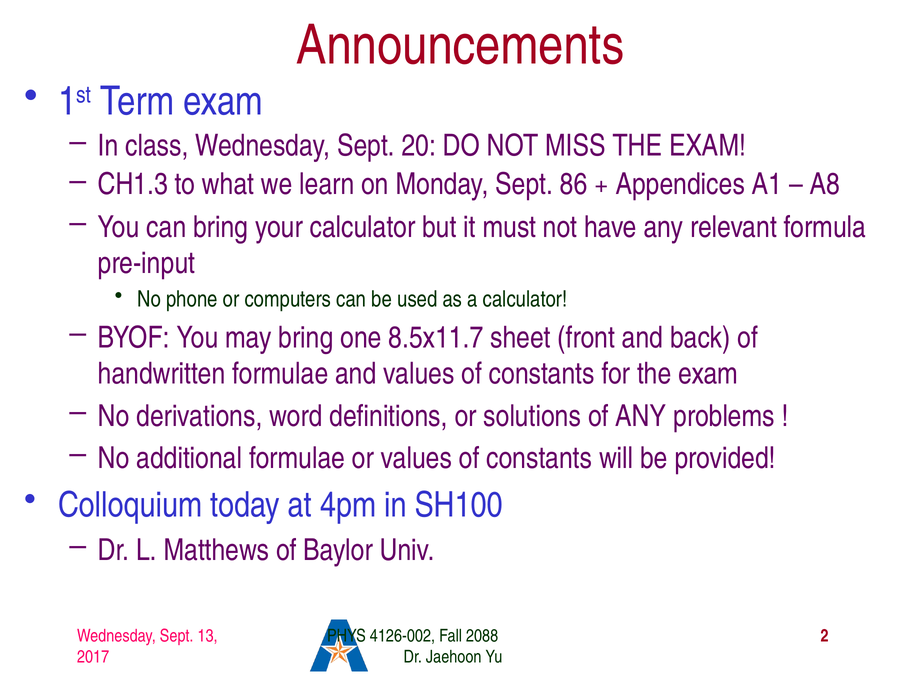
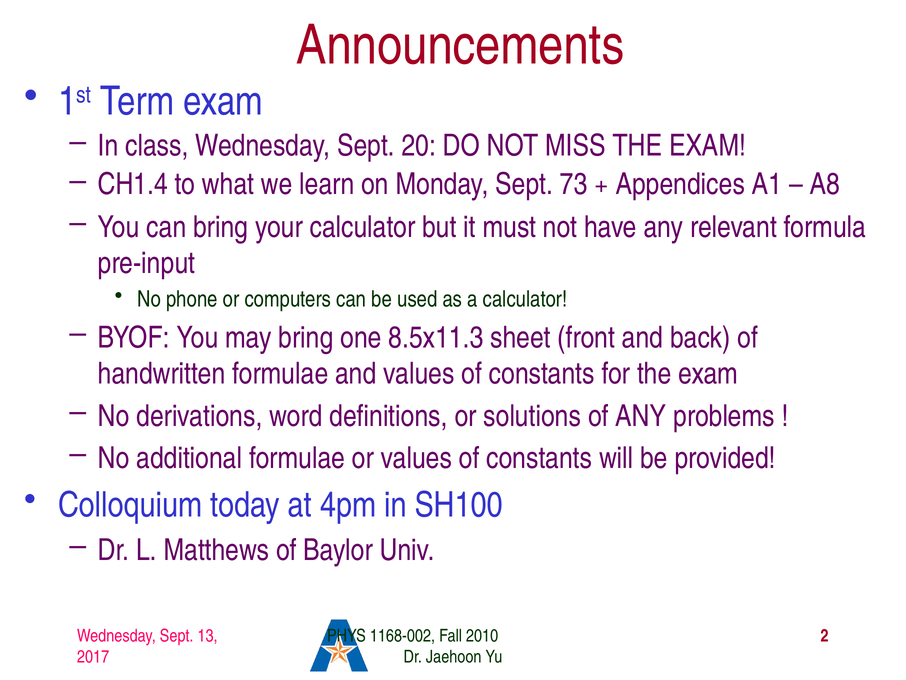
CH1.3: CH1.3 -> CH1.4 (133, 184)
86: 86 -> 73 (574, 184)
8.5x11.7: 8.5x11.7 -> 8.5x11.3 (436, 337)
4126-002: 4126-002 -> 1168-002 (402, 635)
2088: 2088 -> 2010 (482, 635)
